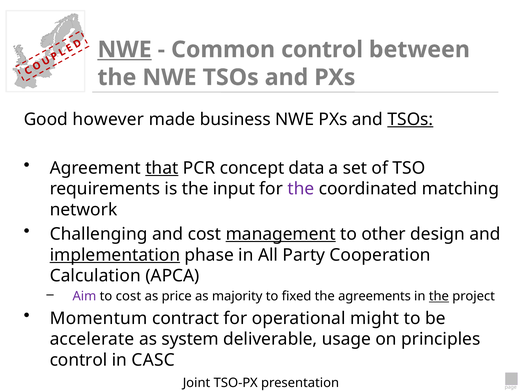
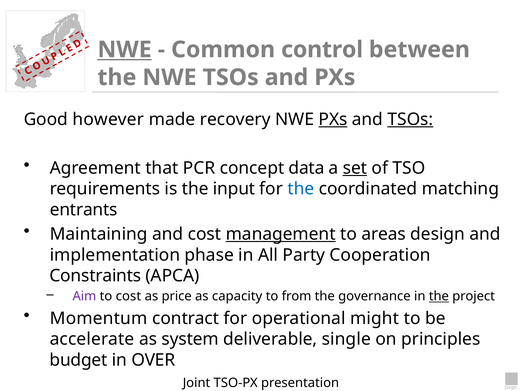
business: business -> recovery (235, 119)
PXs underline: none -> present (333, 119)
that underline: present -> none (162, 168)
set underline: none -> present (355, 168)
the colour: purple -> blue (301, 189)
network: network -> entrants (84, 210)
Challenging: Challenging -> Maintaining (99, 234)
other: other -> areas (384, 234)
implementation underline: present -> none (115, 255)
Calculation: Calculation -> Constraints (95, 276)
majority: majority -> capacity (237, 296)
fixed: fixed -> from (297, 296)
agreements: agreements -> governance (374, 296)
usage: usage -> single (346, 339)
control: control -> budget (79, 360)
CASC: CASC -> OVER (153, 360)
